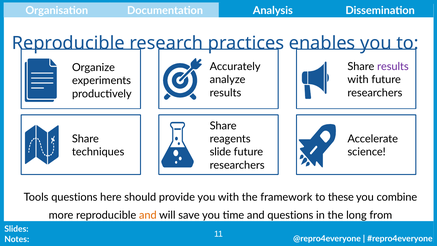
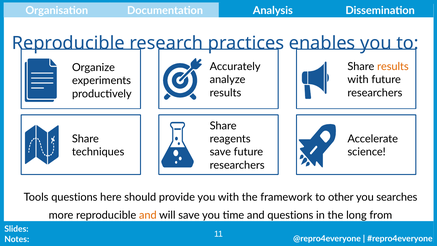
results colour: purple -> orange (393, 67)
slide: slide -> save (220, 152)
these: these -> other (341, 197)
combine: combine -> searches (397, 197)
